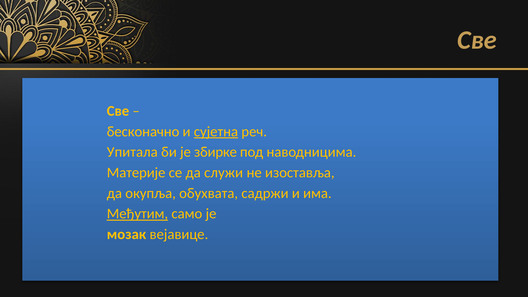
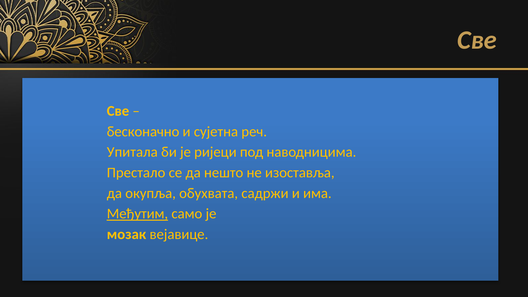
сујетна underline: present -> none (216, 132)
збирке: збирке -> ријеци (215, 152)
Материје: Материје -> Престало (136, 173)
служи: служи -> нешто (224, 173)
